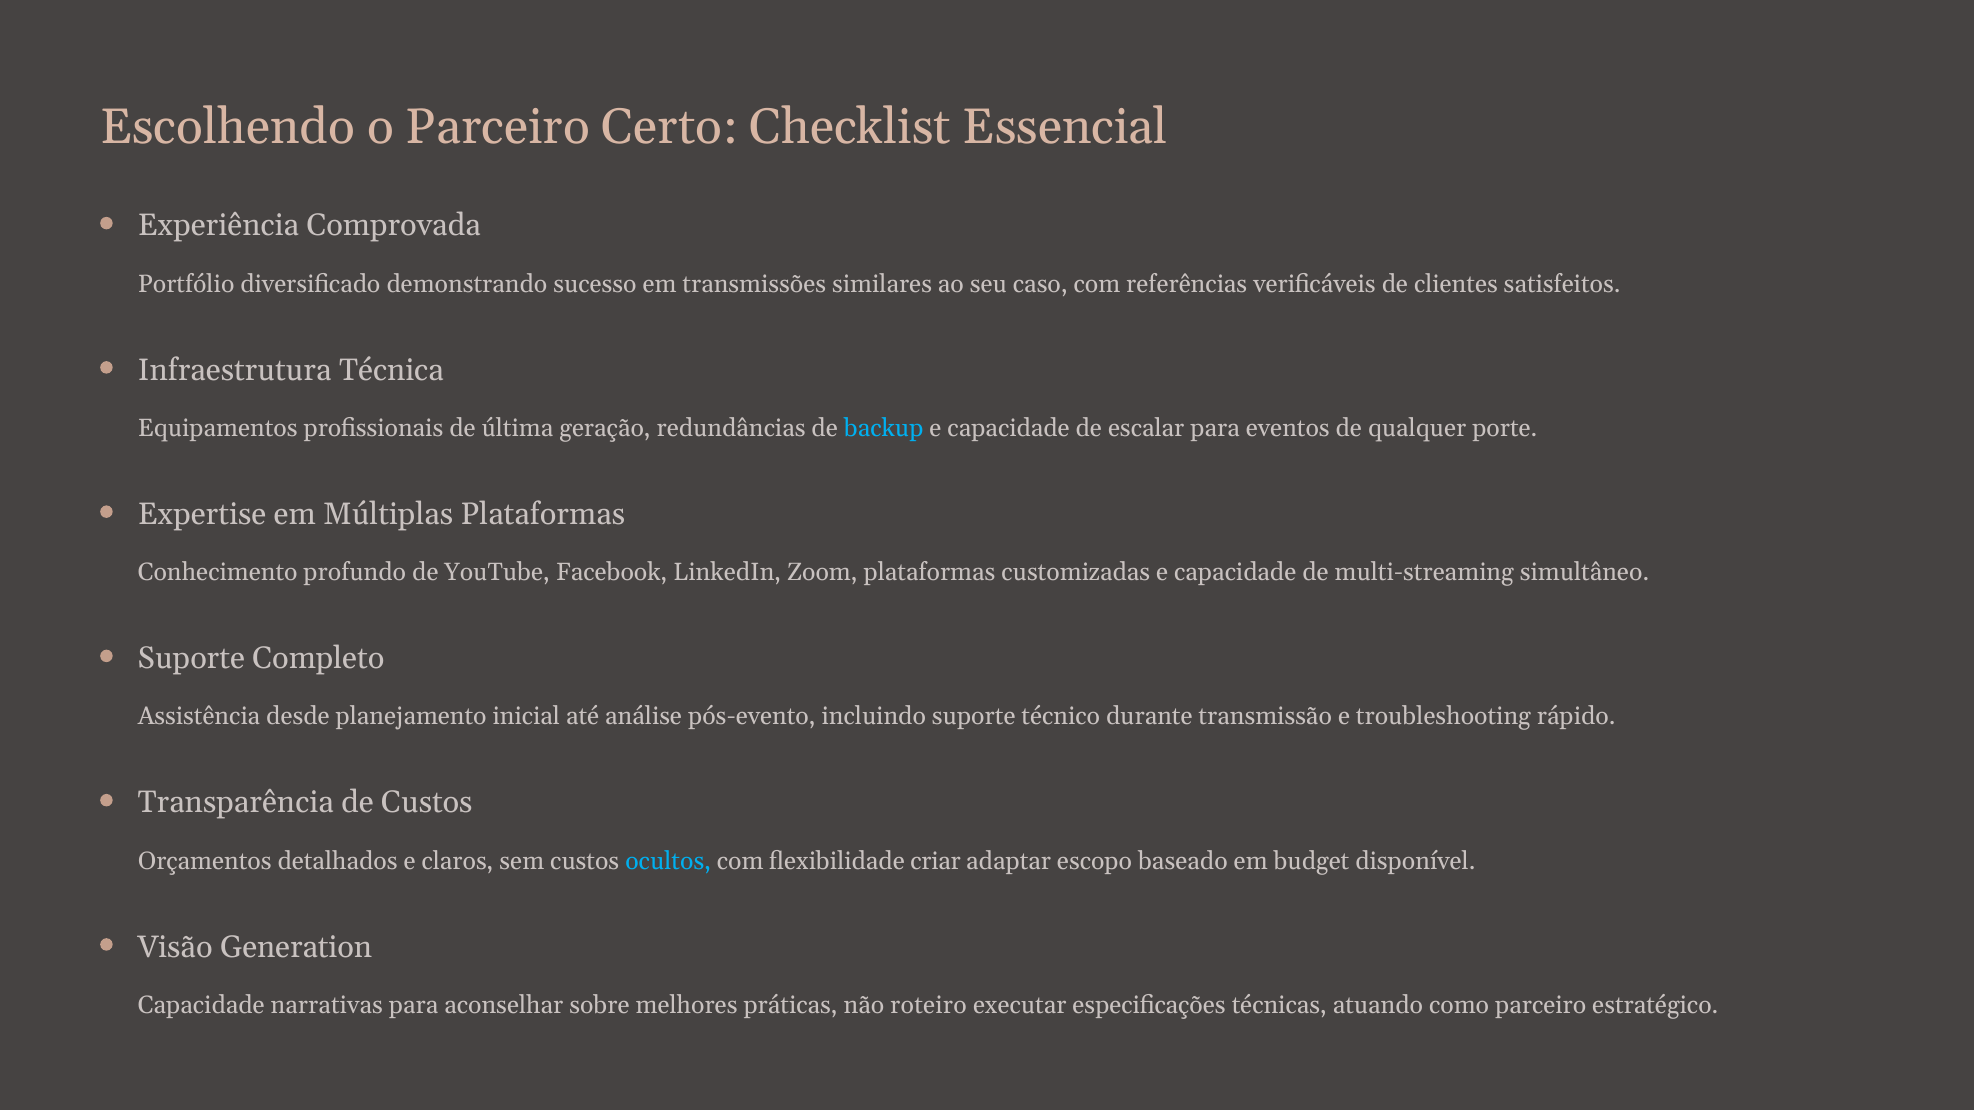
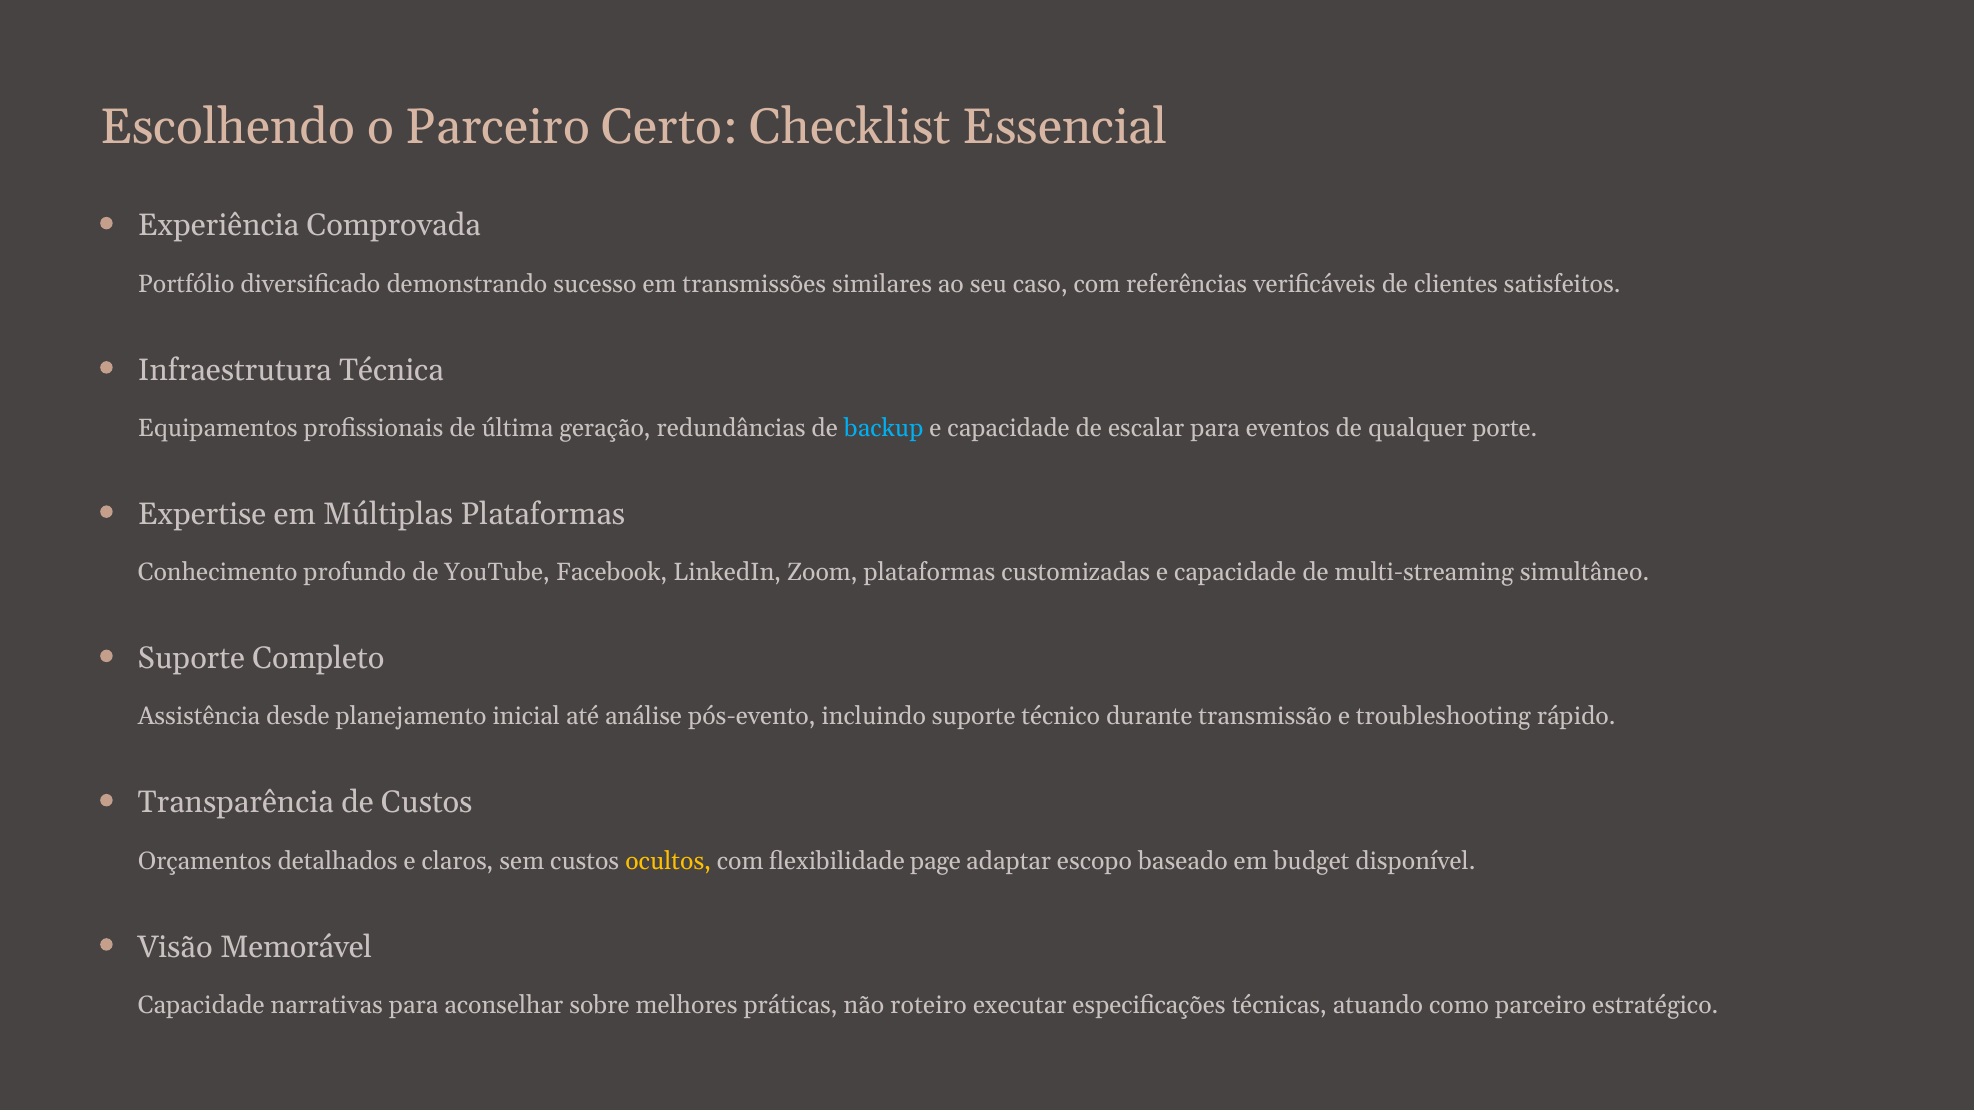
ocultos colour: light blue -> yellow (668, 861)
criar: criar -> page (936, 861)
Generation: Generation -> Memorável (296, 947)
